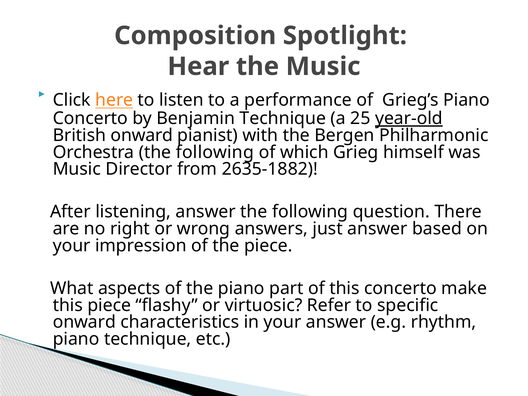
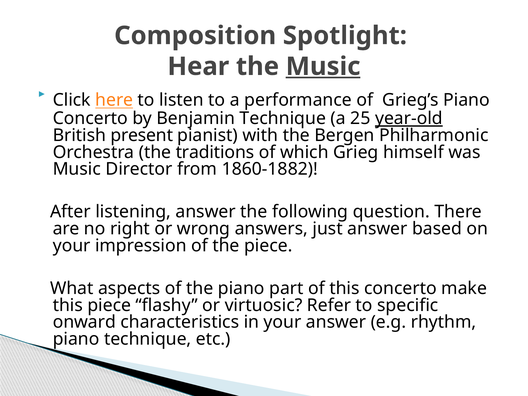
Music underline: none -> present (323, 66)
British onward: onward -> present (142, 135)
Orchestra the following: following -> traditions (215, 152)
2635-1882: 2635-1882 -> 1860-1882 (270, 169)
